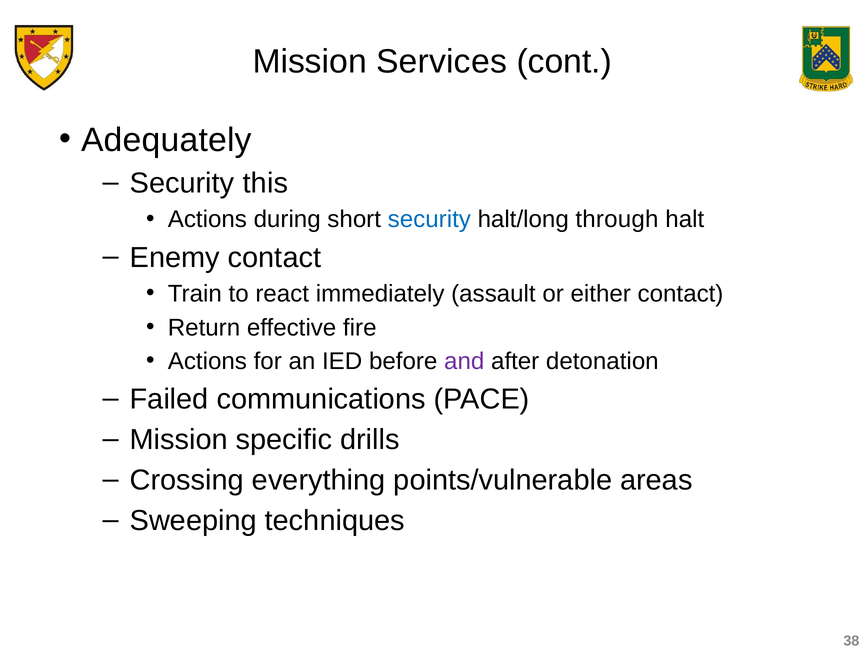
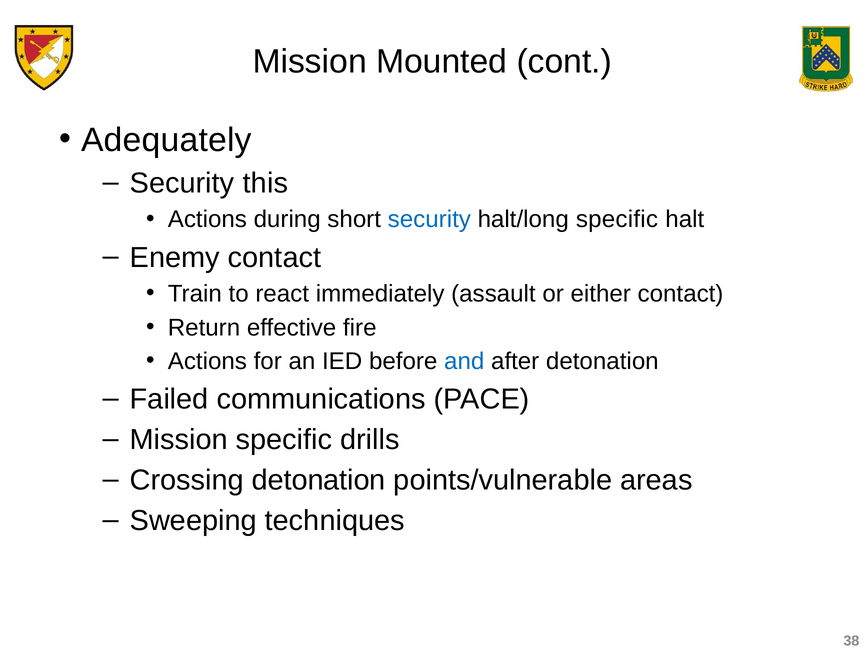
Services: Services -> Mounted (442, 62)
halt/long through: through -> specific (617, 220)
and colour: purple -> blue (464, 361)
Crossing everything: everything -> detonation (319, 480)
